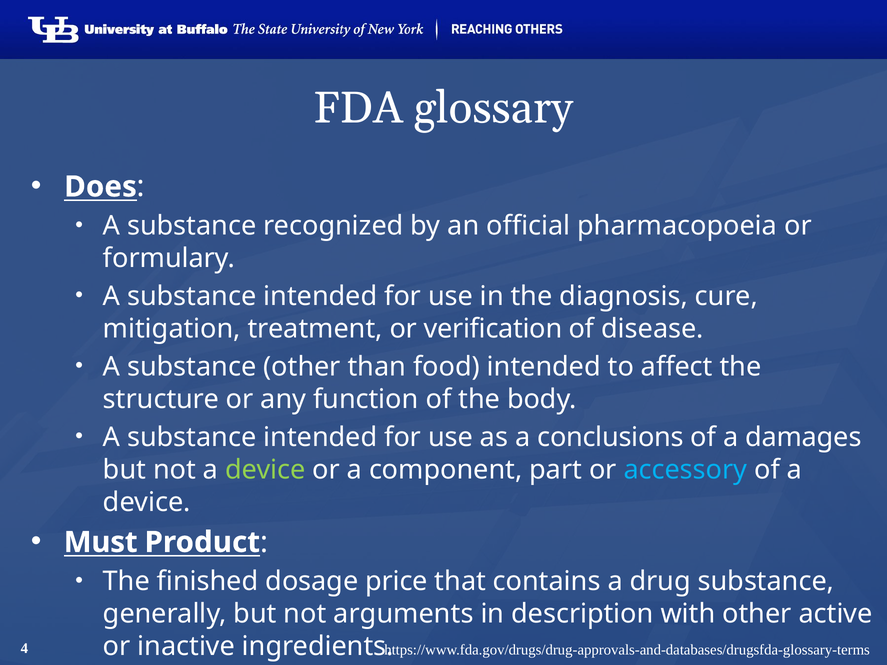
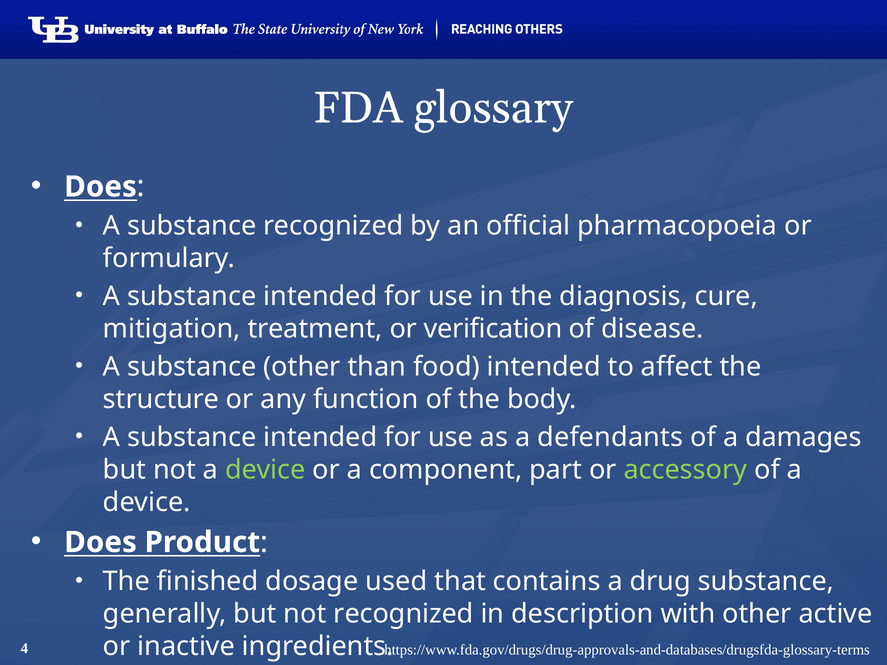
conclusions: conclusions -> defendants (610, 437)
accessory colour: light blue -> light green (685, 470)
Must: Must -> Does (101, 542)
price: price -> used (396, 582)
not arguments: arguments -> recognized (404, 614)
